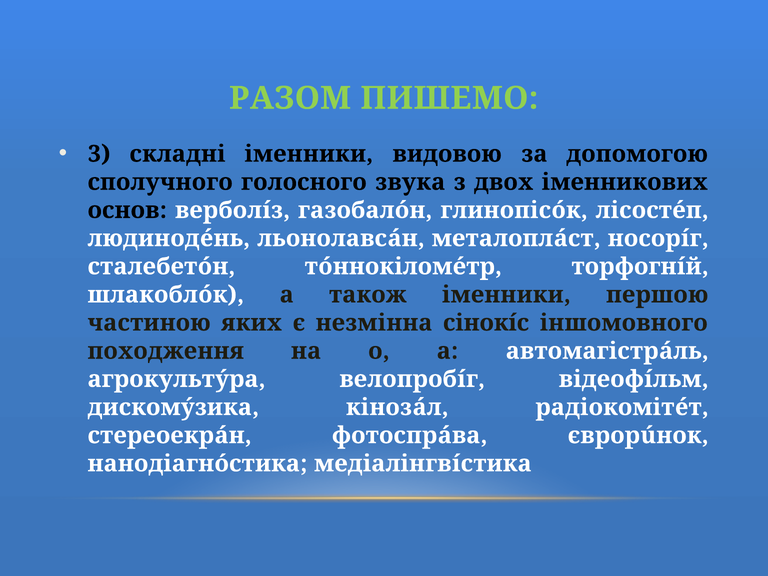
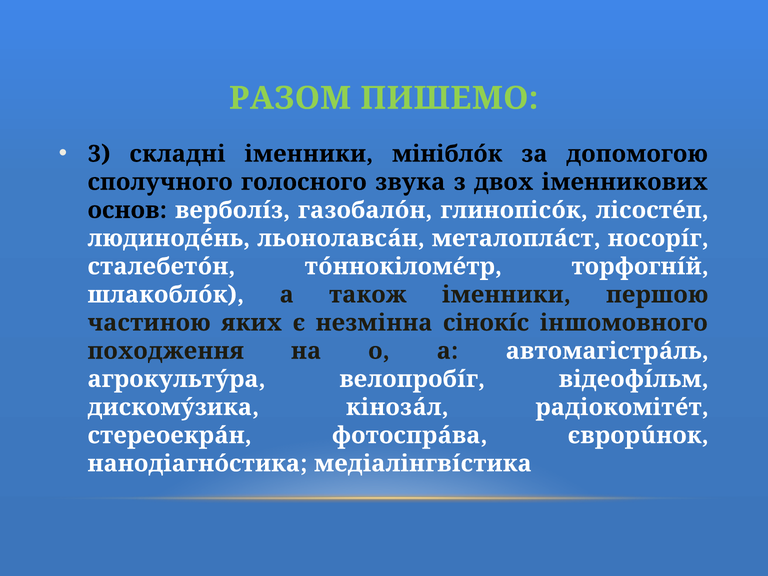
видовою: видовою -> мініблóк (447, 154)
